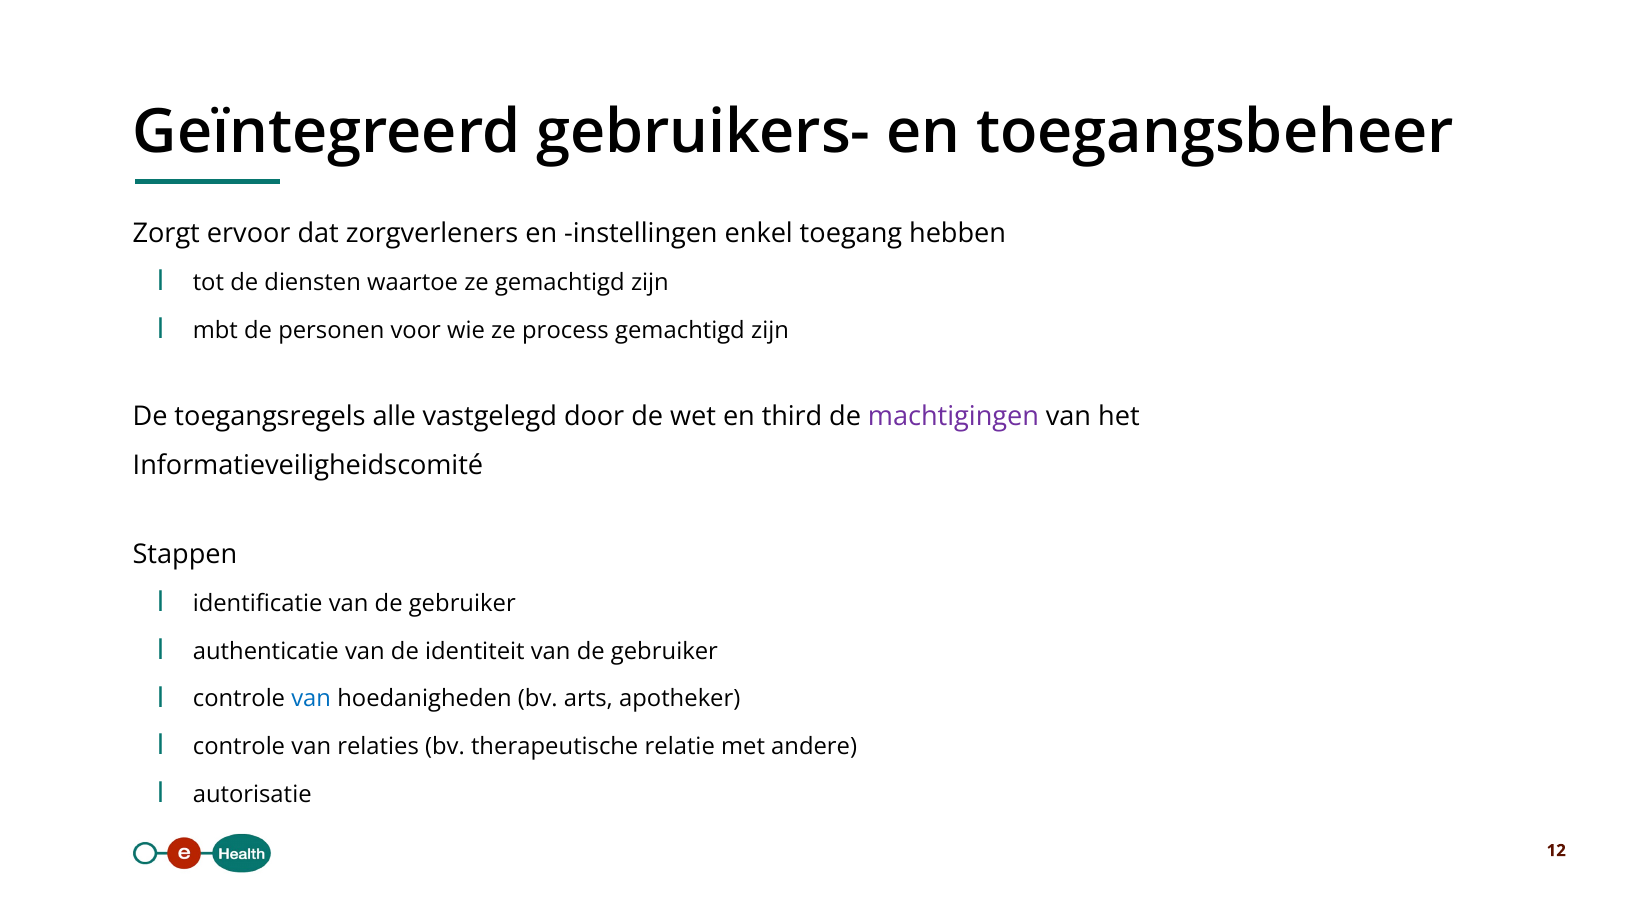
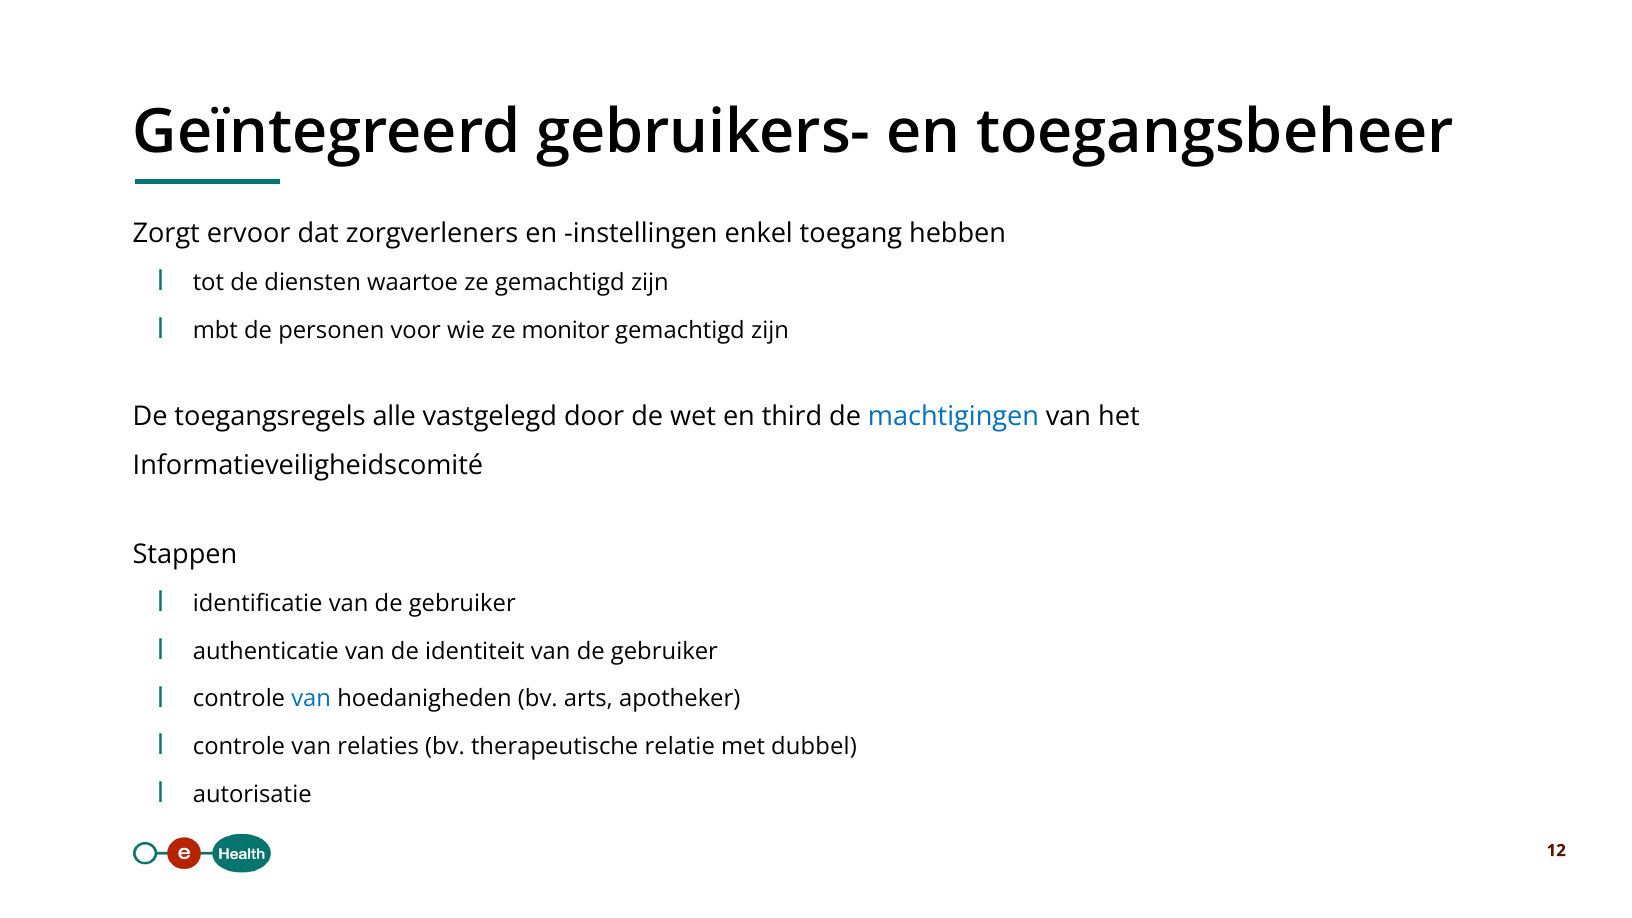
process: process -> monitor (566, 330)
machtigingen colour: purple -> blue (953, 417)
andere: andere -> dubbel (814, 747)
